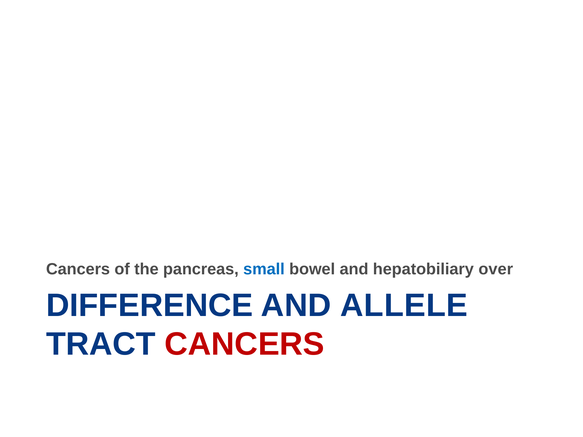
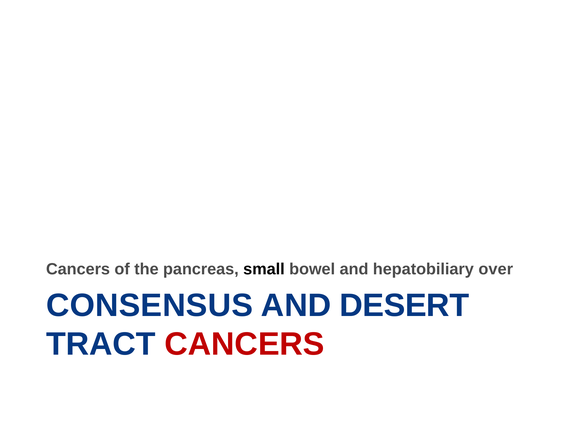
small colour: blue -> black (264, 269)
DIFFERENCE: DIFFERENCE -> CONSENSUS (150, 306)
ALLELE: ALLELE -> DESERT (404, 306)
